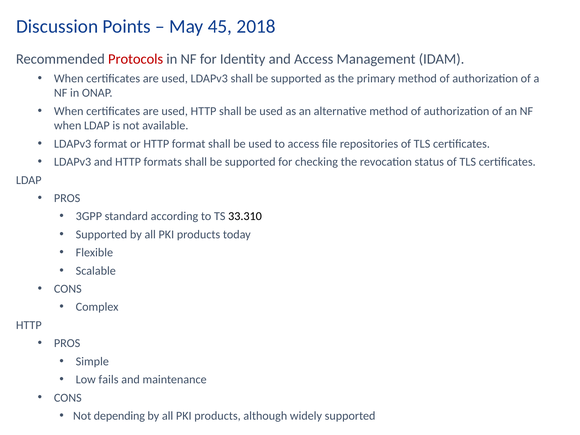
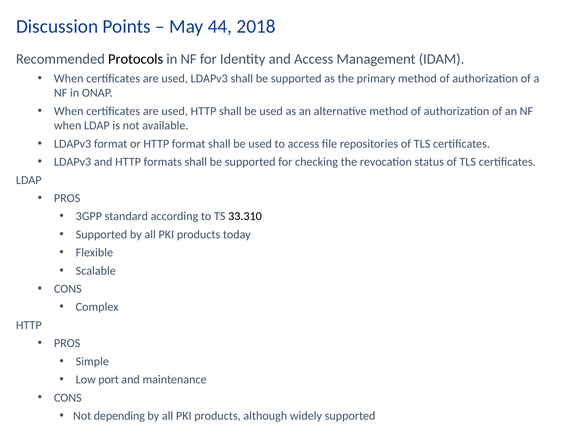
45: 45 -> 44 (220, 27)
Protocols colour: red -> black (136, 59)
fails: fails -> port (109, 380)
